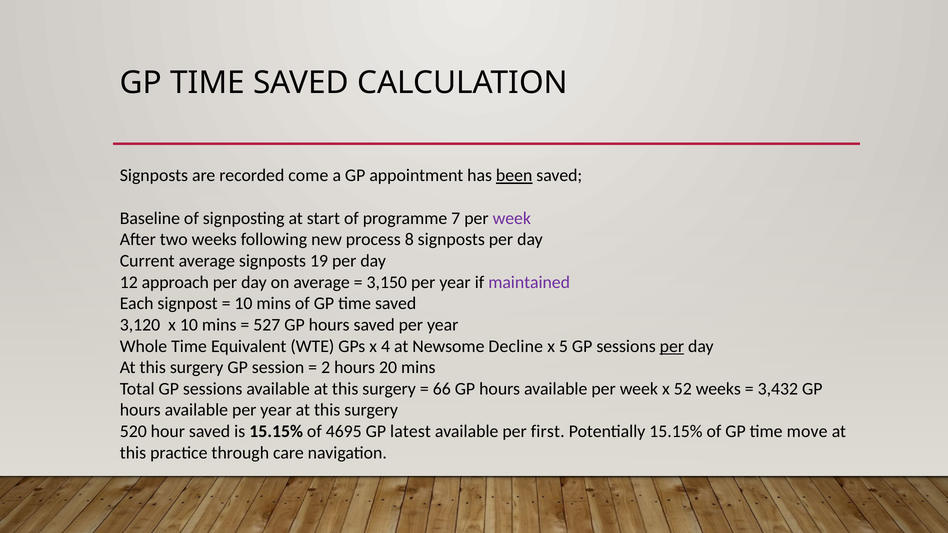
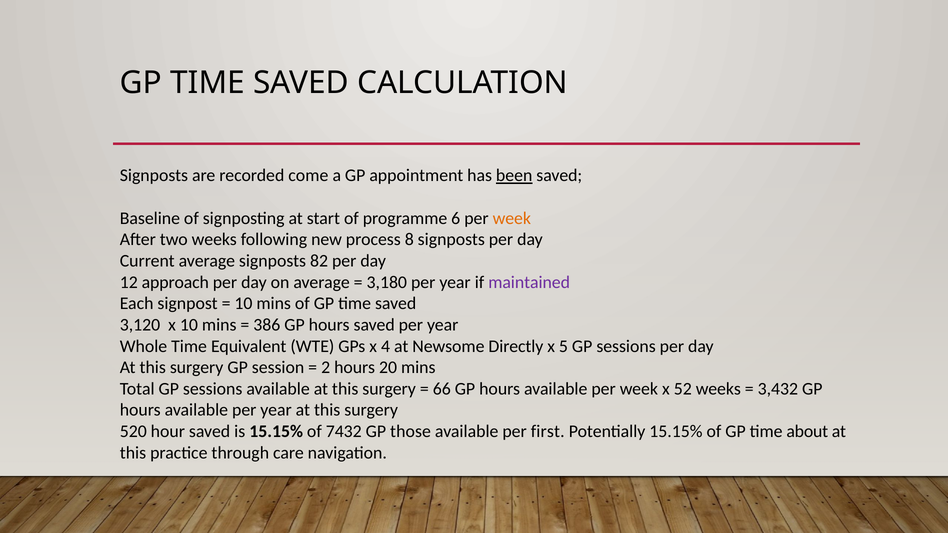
7: 7 -> 6 (456, 218)
week colour: purple -> orange (512, 218)
19: 19 -> 82 (319, 261)
3,150: 3,150 -> 3,180 (387, 282)
527: 527 -> 386 (267, 325)
Decline: Decline -> Directly (516, 346)
per underline: present -> none (672, 346)
4695: 4695 -> 7432 (344, 432)
latest: latest -> those (411, 432)
move: move -> about (807, 432)
